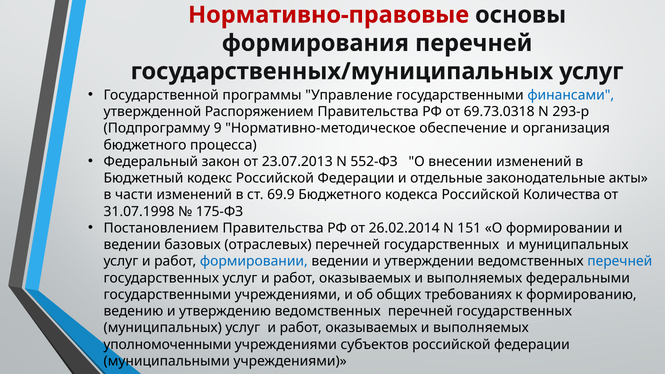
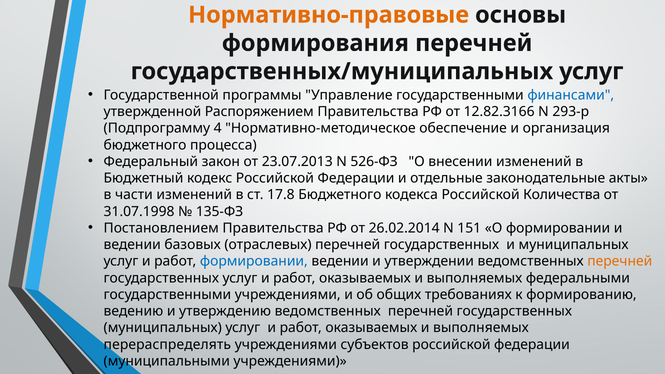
Нормативно-правовые colour: red -> orange (329, 15)
69.73.0318: 69.73.0318 -> 12.82.3166 (499, 112)
9: 9 -> 4 (218, 128)
552-ФЗ: 552-ФЗ -> 526-ФЗ (374, 162)
69.9: 69.9 -> 17.8 (281, 195)
175-ФЗ: 175-ФЗ -> 135-ФЗ (220, 212)
перечней colour: blue -> orange (620, 261)
уполномоченными: уполномоченными -> перераспределять (167, 345)
